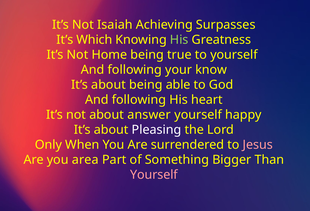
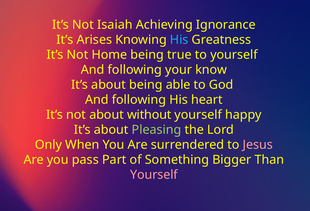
Surpasses: Surpasses -> Ignorance (226, 25)
Which: Which -> Arises (94, 40)
His colour: light green -> light blue (179, 40)
answer: answer -> without (149, 115)
Pleasing colour: white -> light green (157, 130)
area: area -> pass (85, 160)
